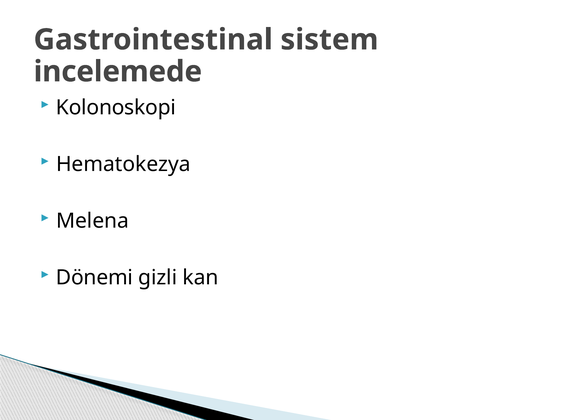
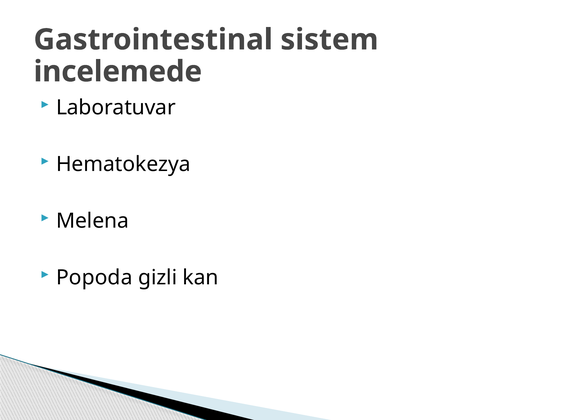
Kolonoskopi: Kolonoskopi -> Laboratuvar (116, 108)
Dönemi: Dönemi -> Popoda (94, 278)
